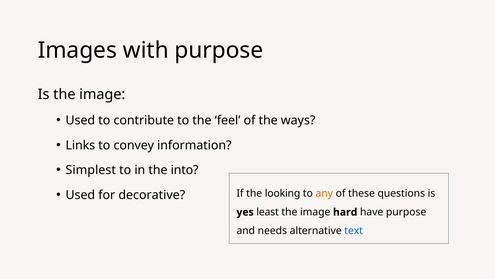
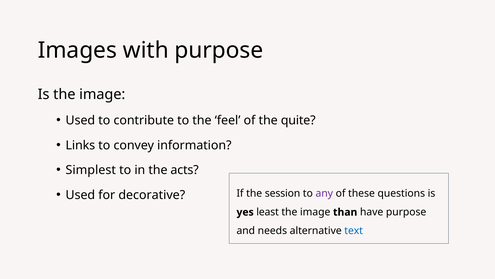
ways: ways -> quite (298, 120)
into: into -> acts (185, 170)
looking: looking -> session (283, 193)
any colour: orange -> purple (324, 193)
hard: hard -> than (345, 212)
